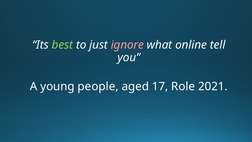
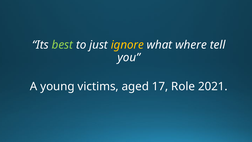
ignore colour: pink -> yellow (127, 45)
online: online -> where (191, 45)
people: people -> victims (98, 86)
